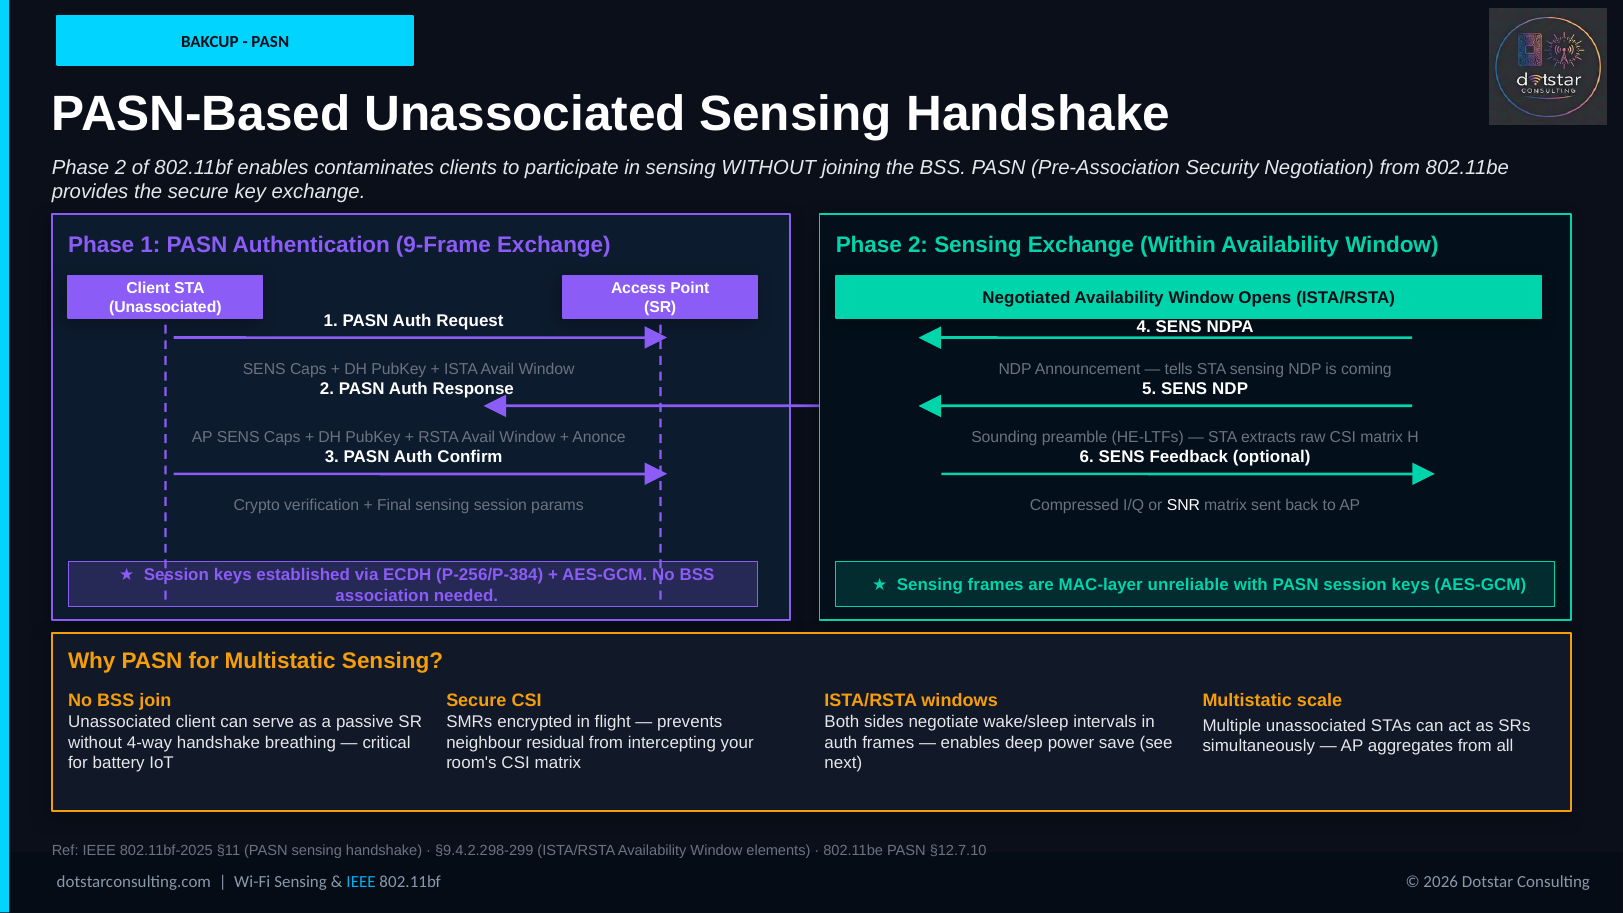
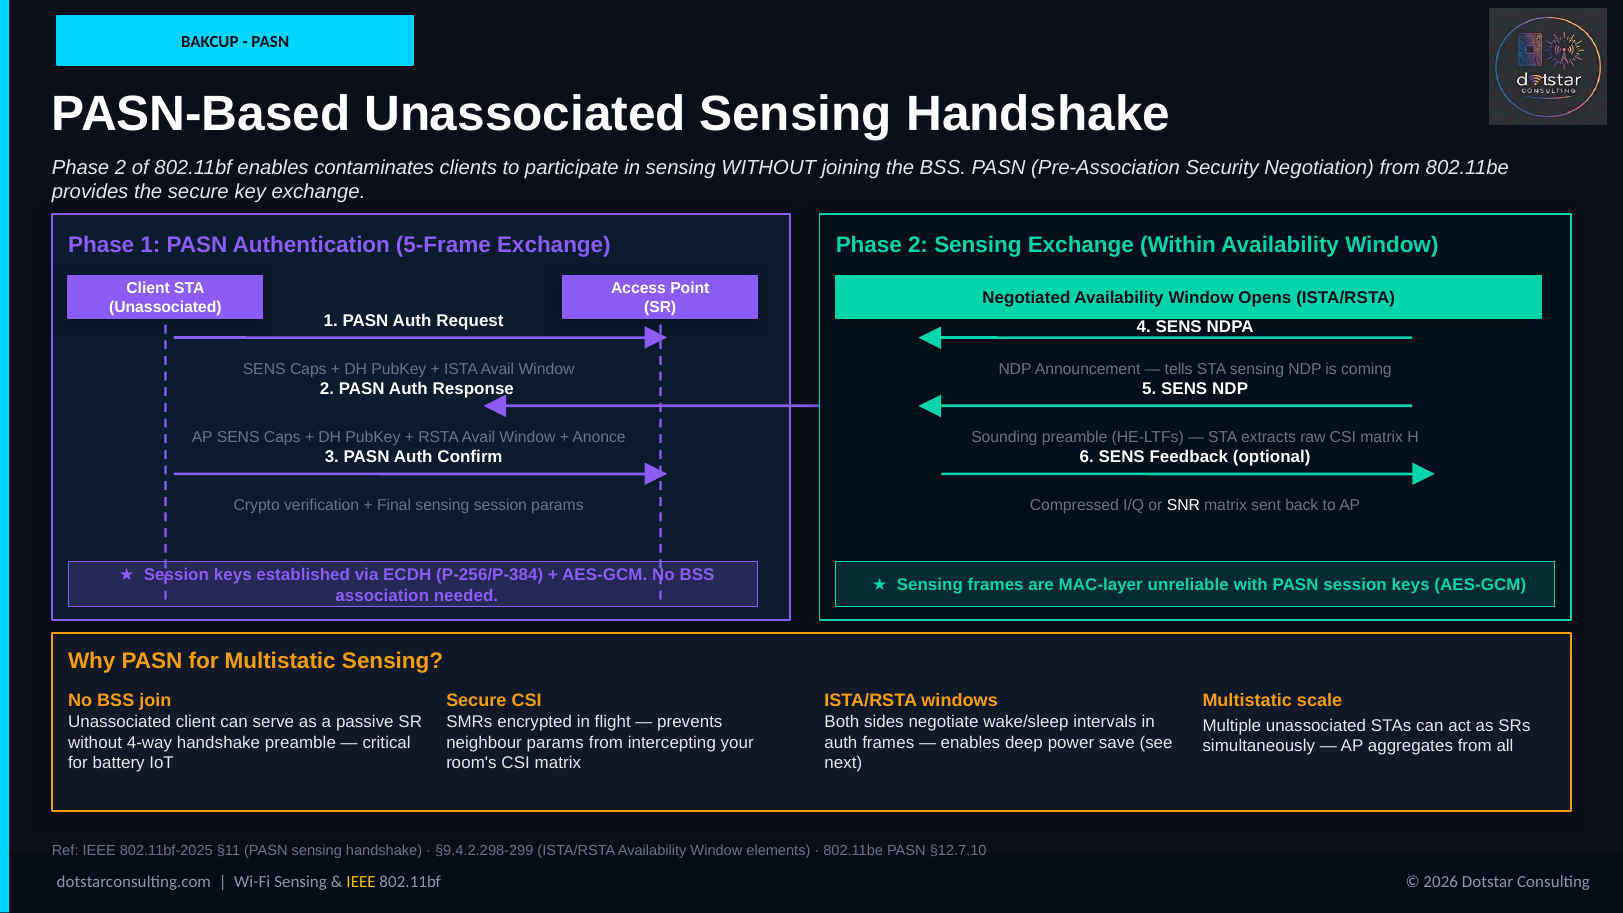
9-Frame: 9-Frame -> 5-Frame (443, 245)
handshake breathing: breathing -> preamble (300, 742)
neighbour residual: residual -> params (555, 742)
IEEE colour: light blue -> yellow (361, 882)
